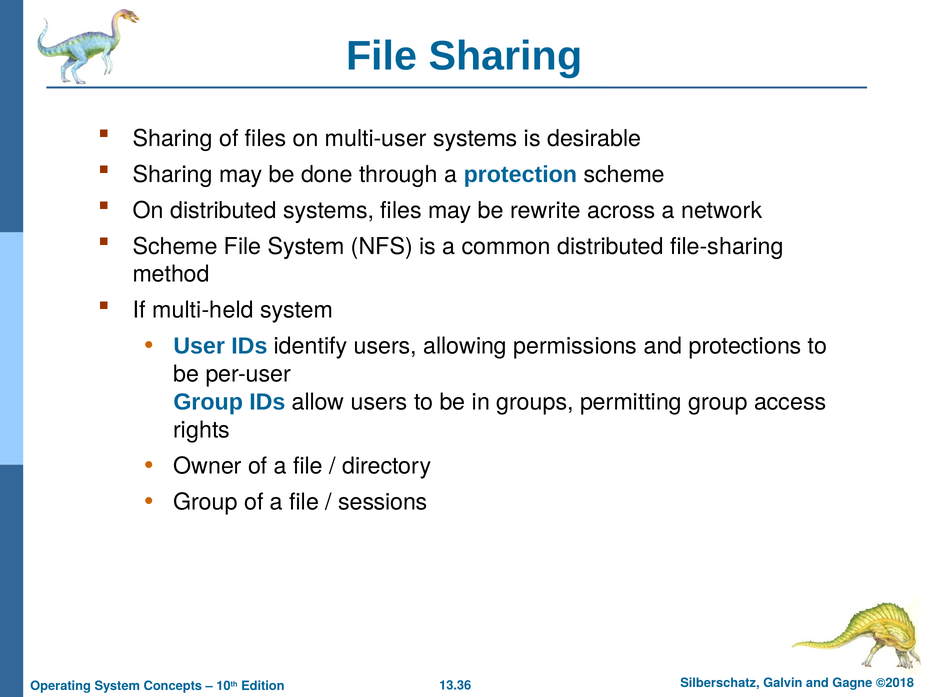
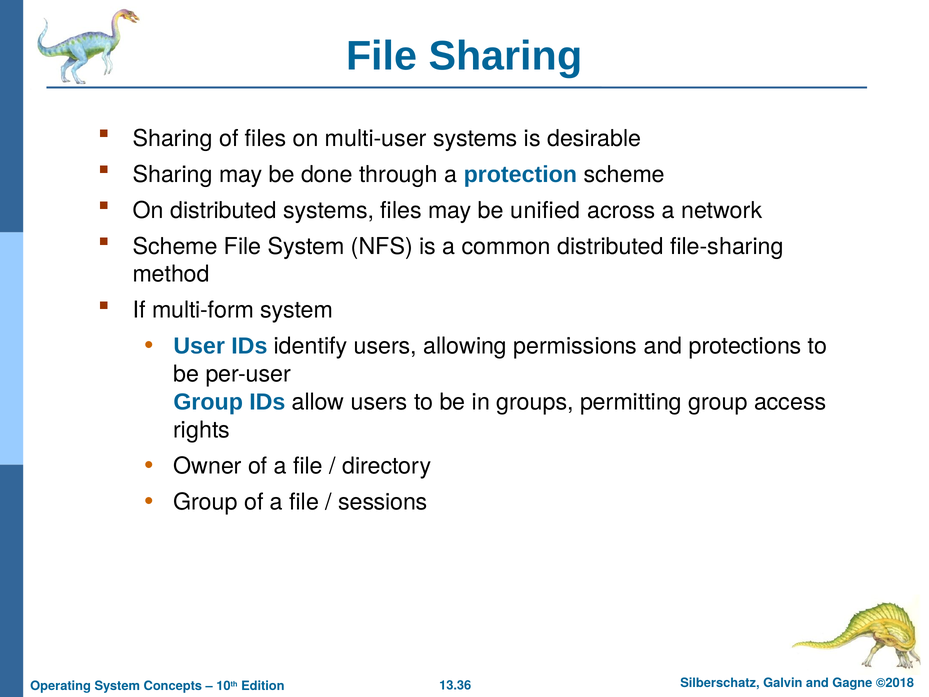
rewrite: rewrite -> unified (545, 210)
multi-held: multi-held -> multi-form (203, 310)
